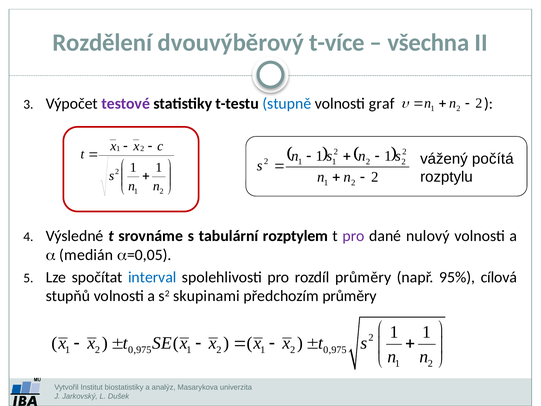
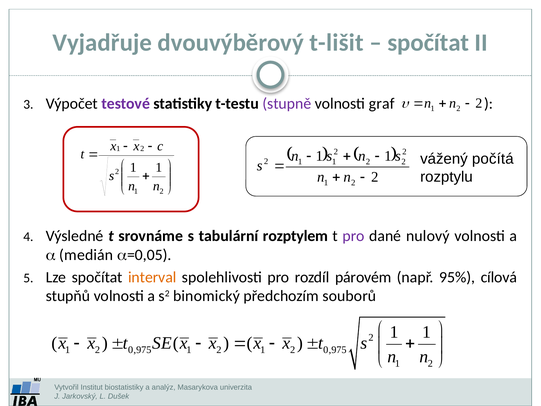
Rozdělení: Rozdělení -> Vyjadřuje (102, 43)
t-více: t-více -> t-lišit (337, 43)
všechna: všechna -> spočítat (428, 43)
stupně colour: blue -> purple (287, 103)
interval colour: blue -> orange (152, 277)
rozdíl průměry: průměry -> párovém (363, 277)
skupinami: skupinami -> binomický (207, 296)
předchozím průměry: průměry -> souborů (349, 296)
